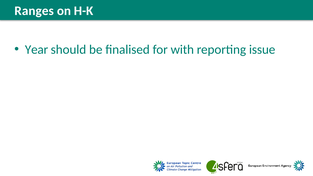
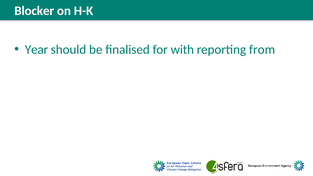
Ranges: Ranges -> Blocker (34, 11)
issue: issue -> from (262, 49)
